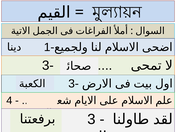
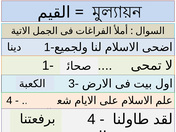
3-: 3- -> 1- (48, 65)
3: 3 -> 4 (91, 119)
